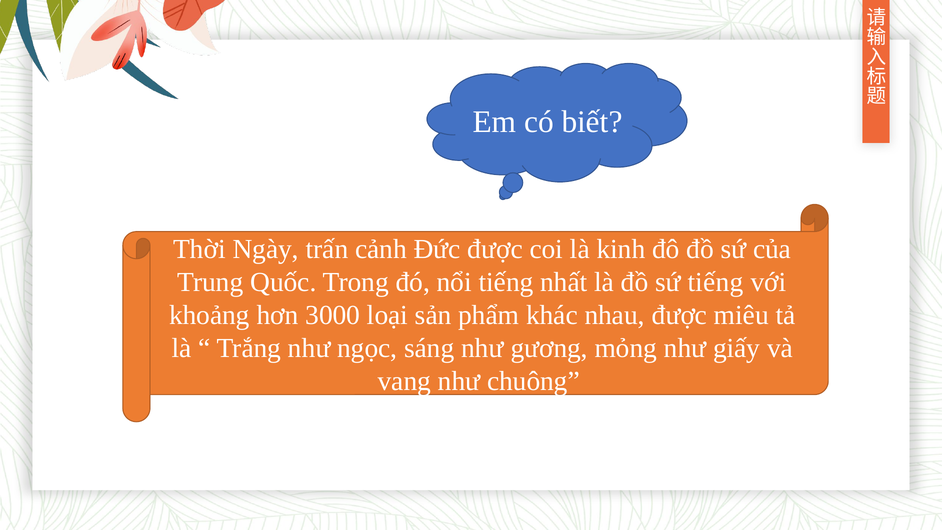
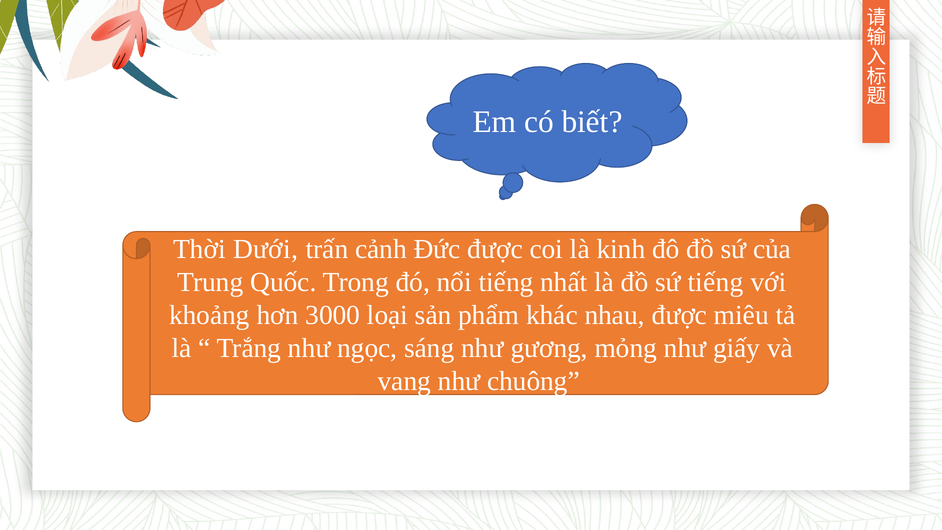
Ngày: Ngày -> Dưới (266, 249)
